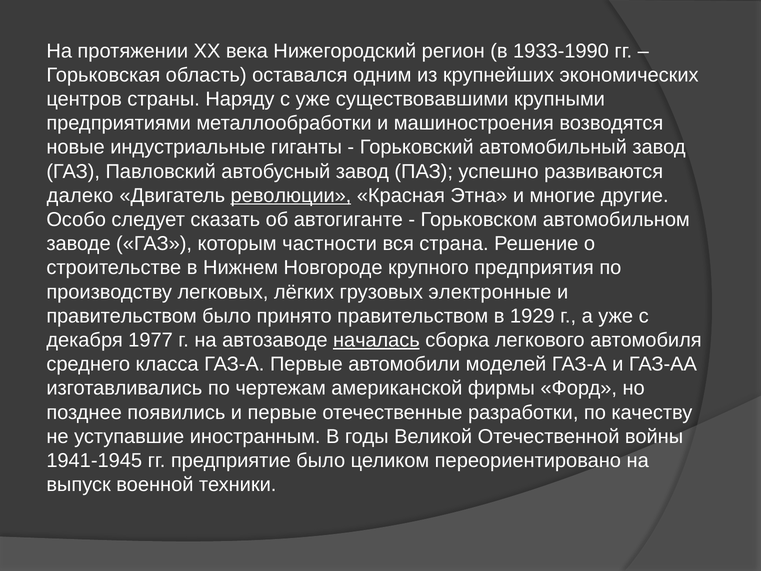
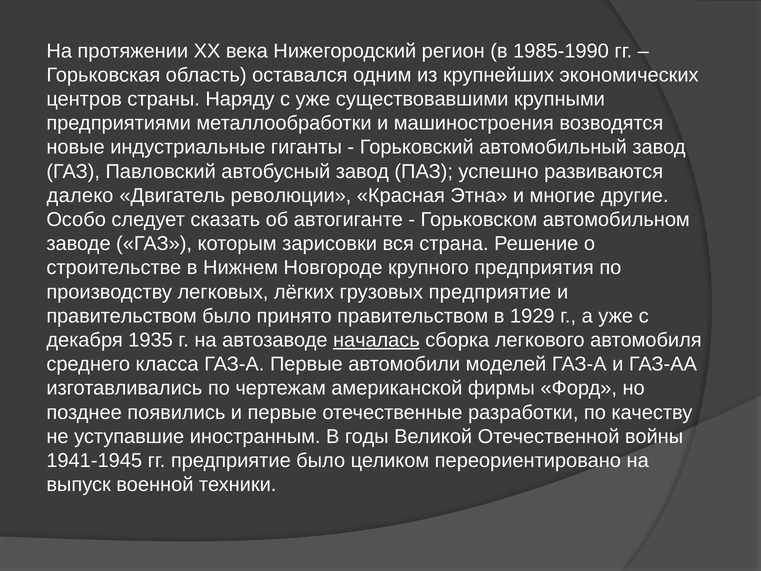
1933-1990: 1933-1990 -> 1985-1990 (561, 51)
революции underline: present -> none (291, 195)
частности: частности -> зарисовки (330, 244)
грузовых электронные: электронные -> предприятие (490, 292)
1977: 1977 -> 1935 (151, 340)
